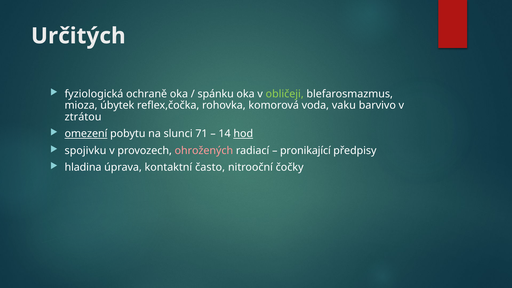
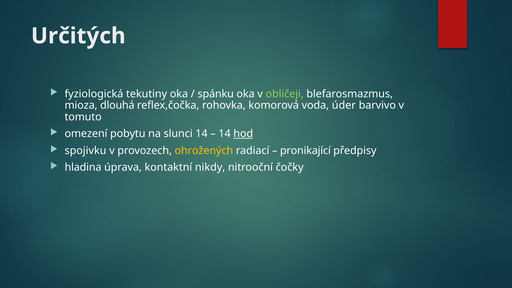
ochraně: ochraně -> tekutiny (147, 94)
úbytek: úbytek -> dlouhá (117, 105)
vaku: vaku -> úder (344, 105)
ztrátou: ztrátou -> tomuto (83, 117)
omezení underline: present -> none (86, 134)
slunci 71: 71 -> 14 (201, 134)
ohrožených colour: pink -> yellow (204, 151)
často: často -> nikdy (210, 167)
